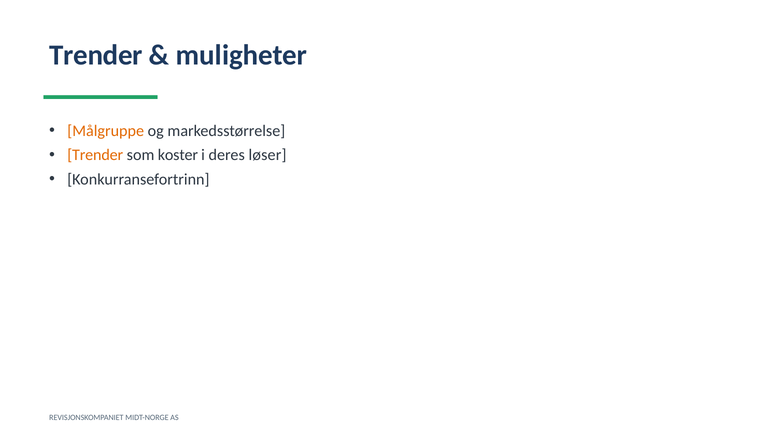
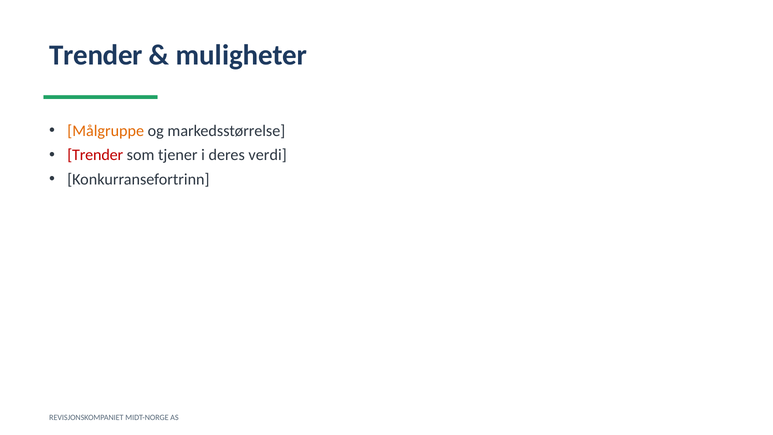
Trender colour: orange -> red (95, 155)
koster: koster -> tjener (178, 155)
løser: løser -> verdi (268, 155)
